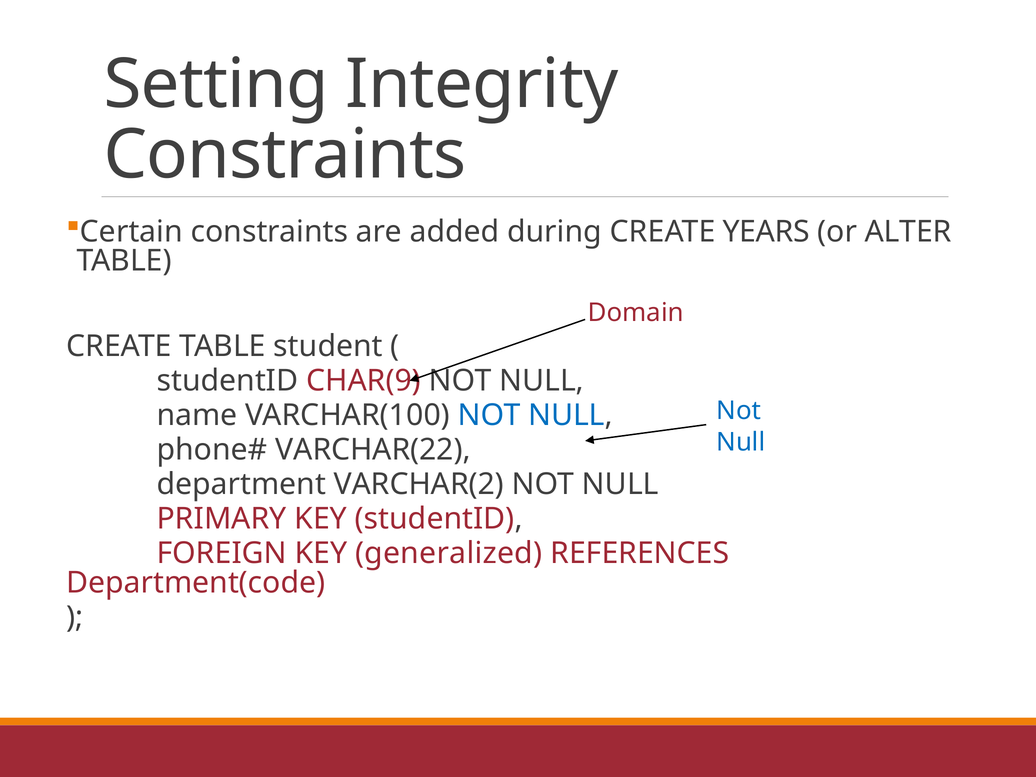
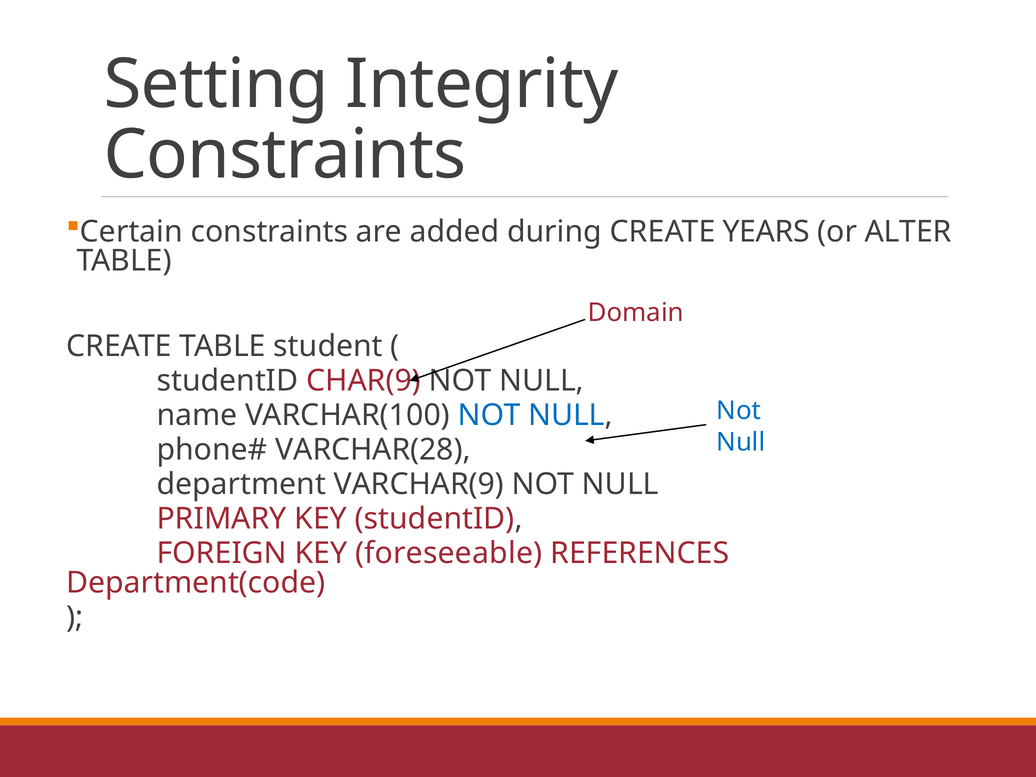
VARCHAR(22: VARCHAR(22 -> VARCHAR(28 (373, 450)
VARCHAR(2: VARCHAR(2 -> VARCHAR(9 (419, 484)
generalized: generalized -> foreseeable (449, 553)
